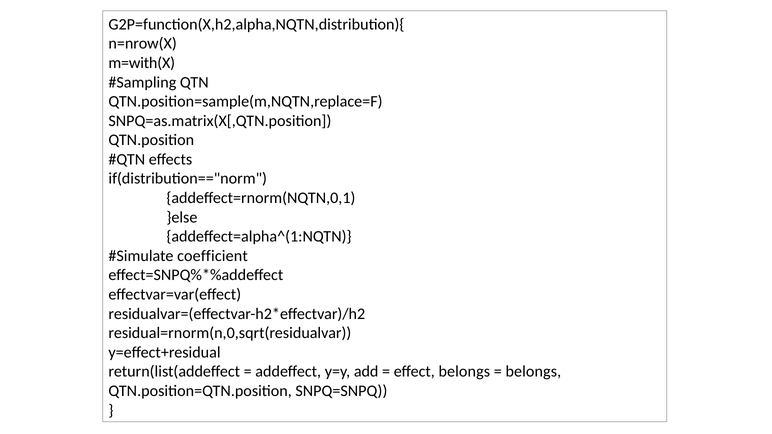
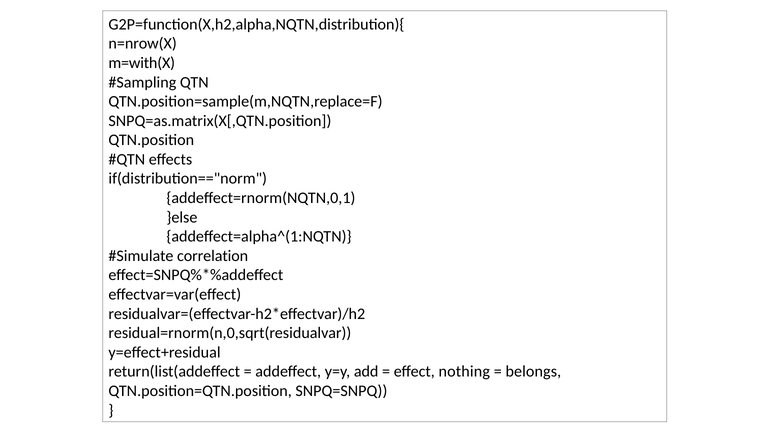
coefficient: coefficient -> correlation (213, 256)
effect belongs: belongs -> nothing (464, 372)
